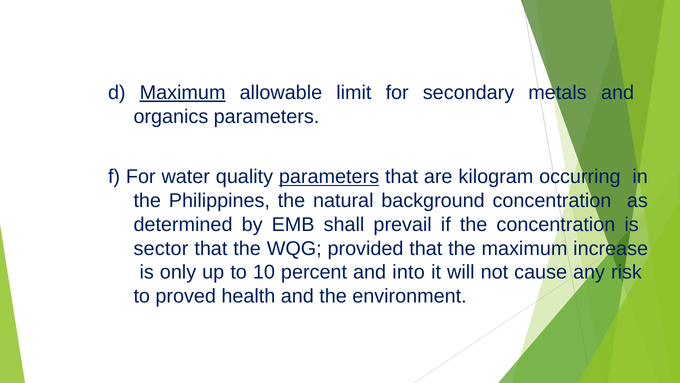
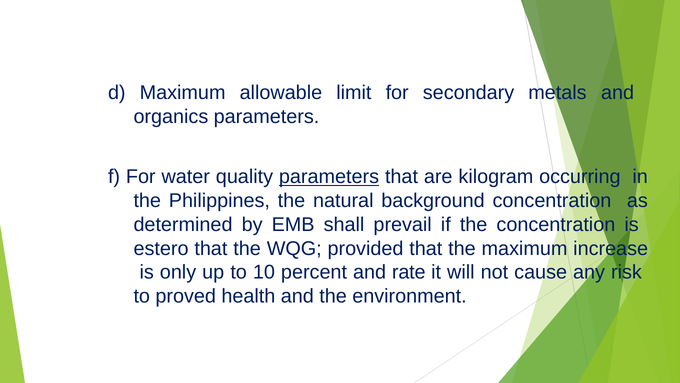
Maximum underline: present -> none (183, 93)
sector: sector -> estero (161, 248)
into: into -> rate (409, 272)
